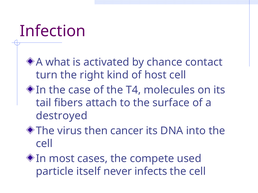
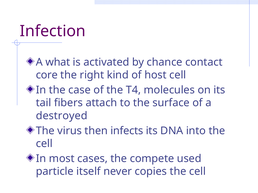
turn: turn -> core (47, 75)
cancer: cancer -> infects (127, 131)
infects: infects -> copies (151, 172)
